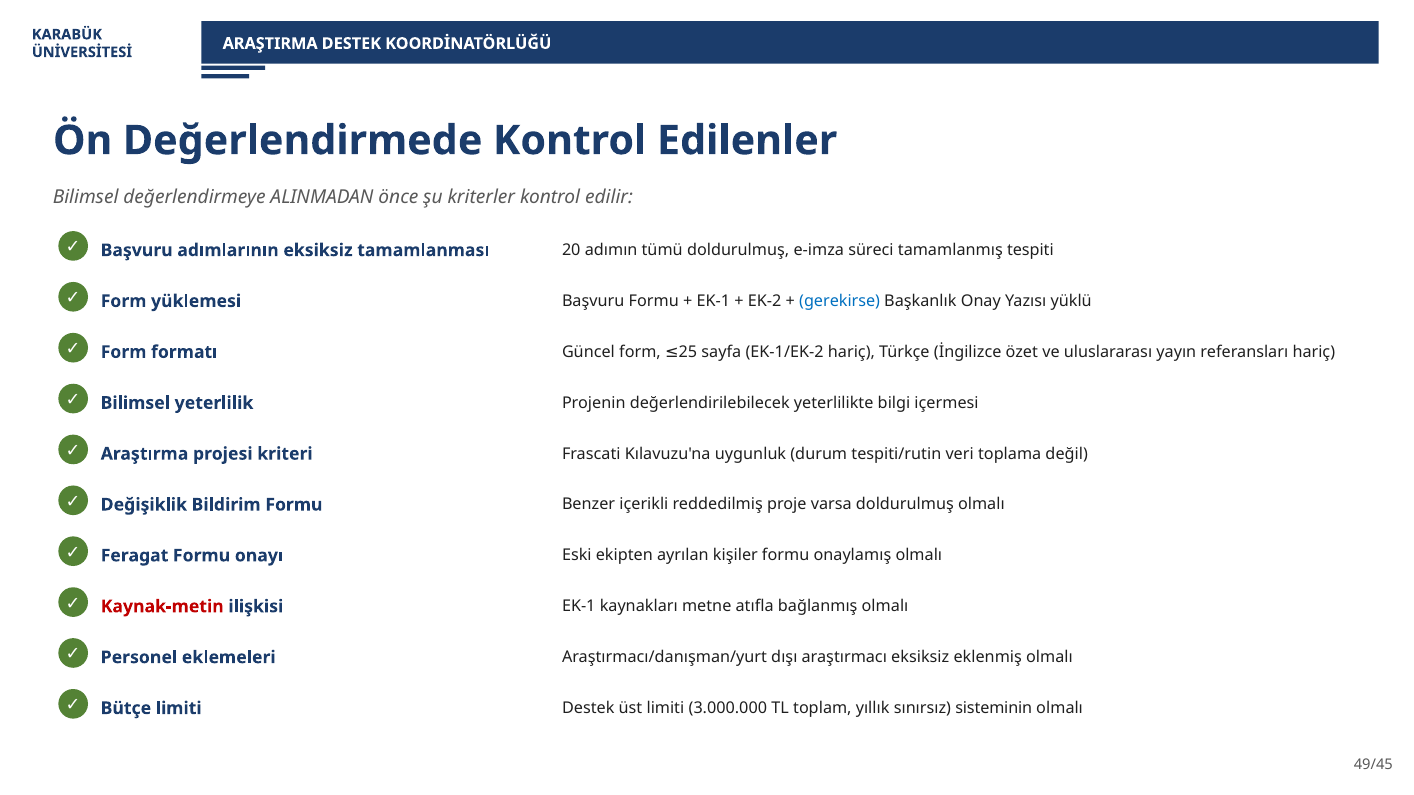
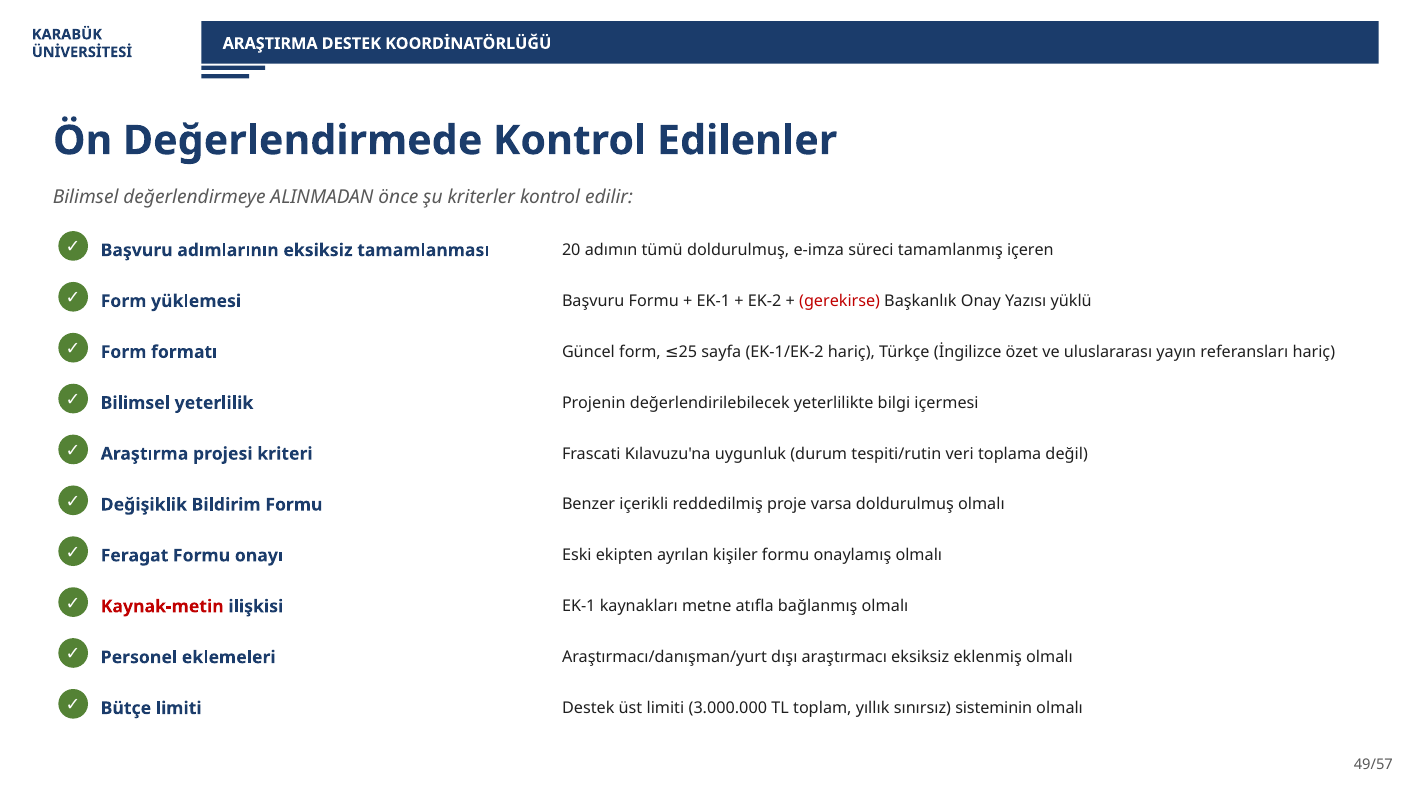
tespiti: tespiti -> içeren (1030, 250)
gerekirse colour: blue -> red (840, 301)
49/45: 49/45 -> 49/57 (1373, 765)
